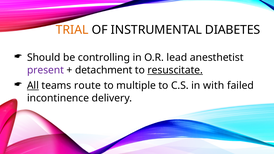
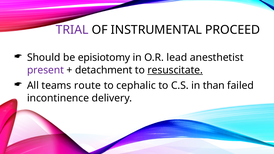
TRIAL colour: orange -> purple (72, 30)
DIABETES: DIABETES -> PROCEED (233, 30)
controlling: controlling -> episiotomy (104, 58)
All underline: present -> none (33, 86)
multiple: multiple -> cephalic (136, 86)
with: with -> than (214, 86)
